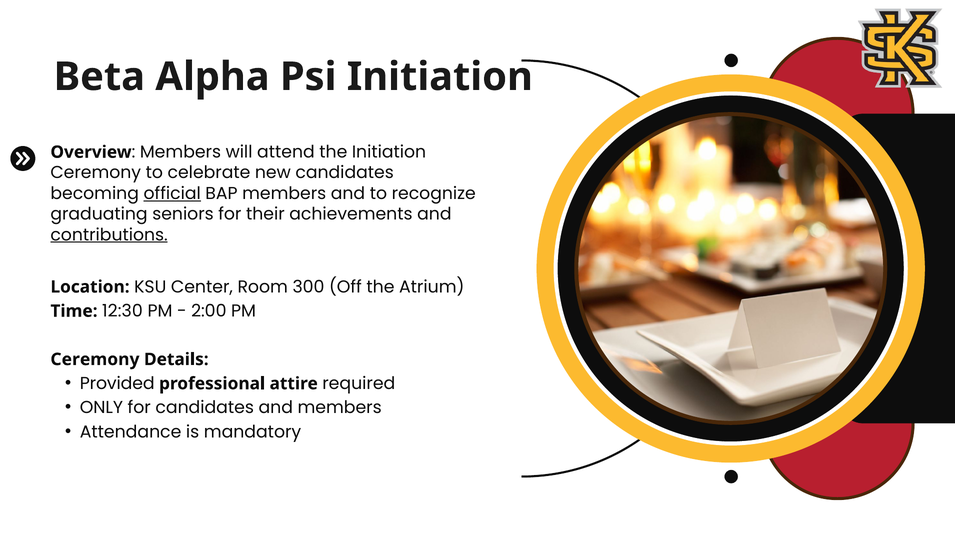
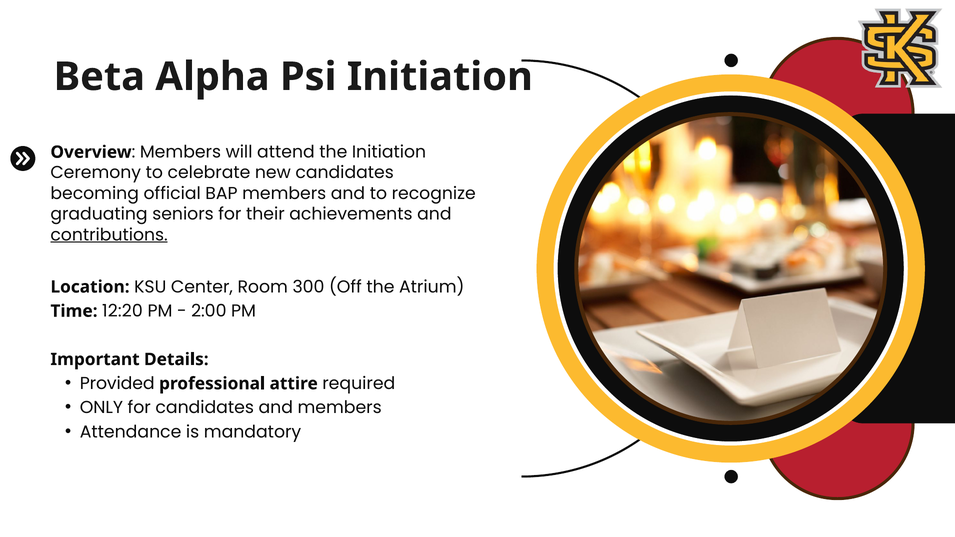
official underline: present -> none (172, 194)
12:30: 12:30 -> 12:20 (122, 311)
Ceremony: Ceremony -> Important (95, 360)
